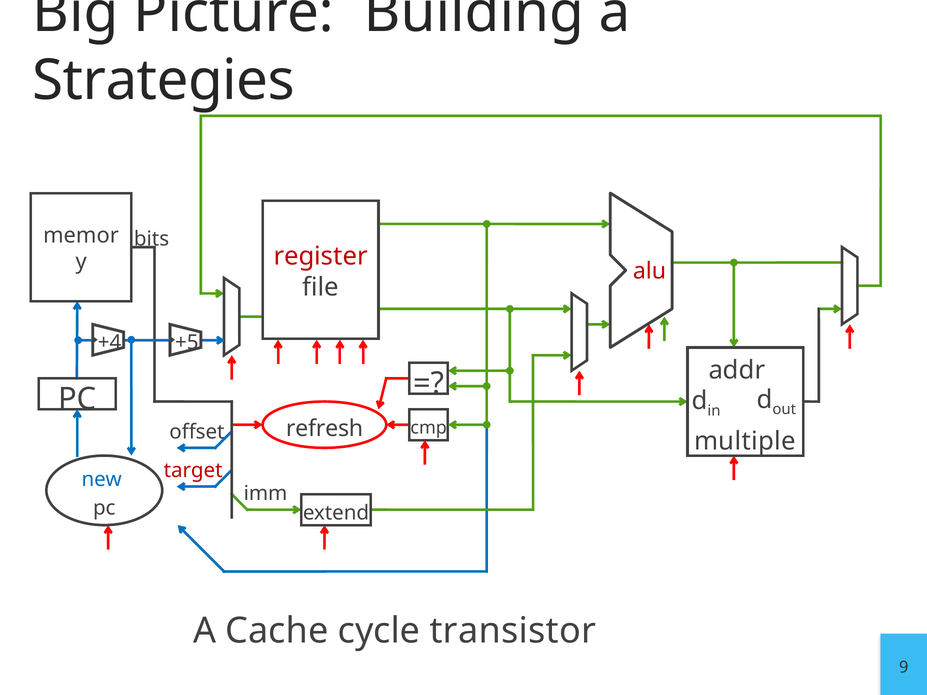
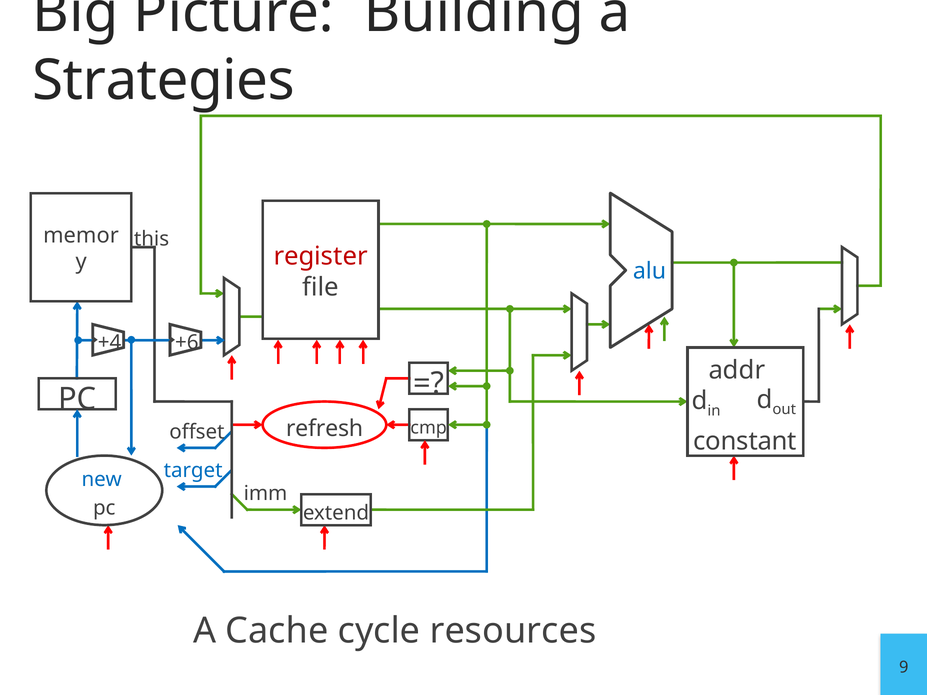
bits: bits -> this (152, 239)
alu colour: red -> blue (649, 271)
+5: +5 -> +6 (187, 343)
multiple: multiple -> constant (745, 441)
target colour: red -> blue (193, 471)
transistor: transistor -> resources (513, 631)
